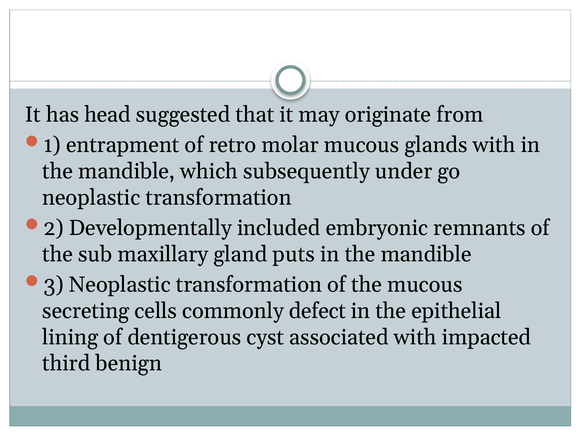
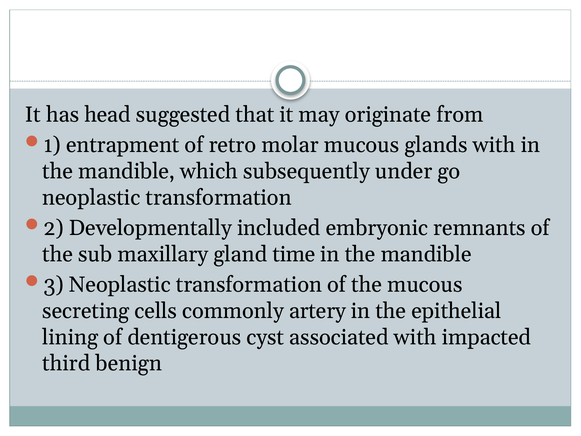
puts: puts -> time (294, 254)
defect: defect -> artery (317, 311)
